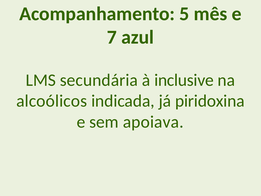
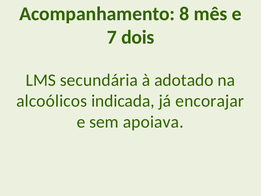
5: 5 -> 8 (184, 14)
azul: azul -> dois (138, 37)
inclusive: inclusive -> adotado (184, 80)
piridoxina: piridoxina -> encorajar (210, 101)
